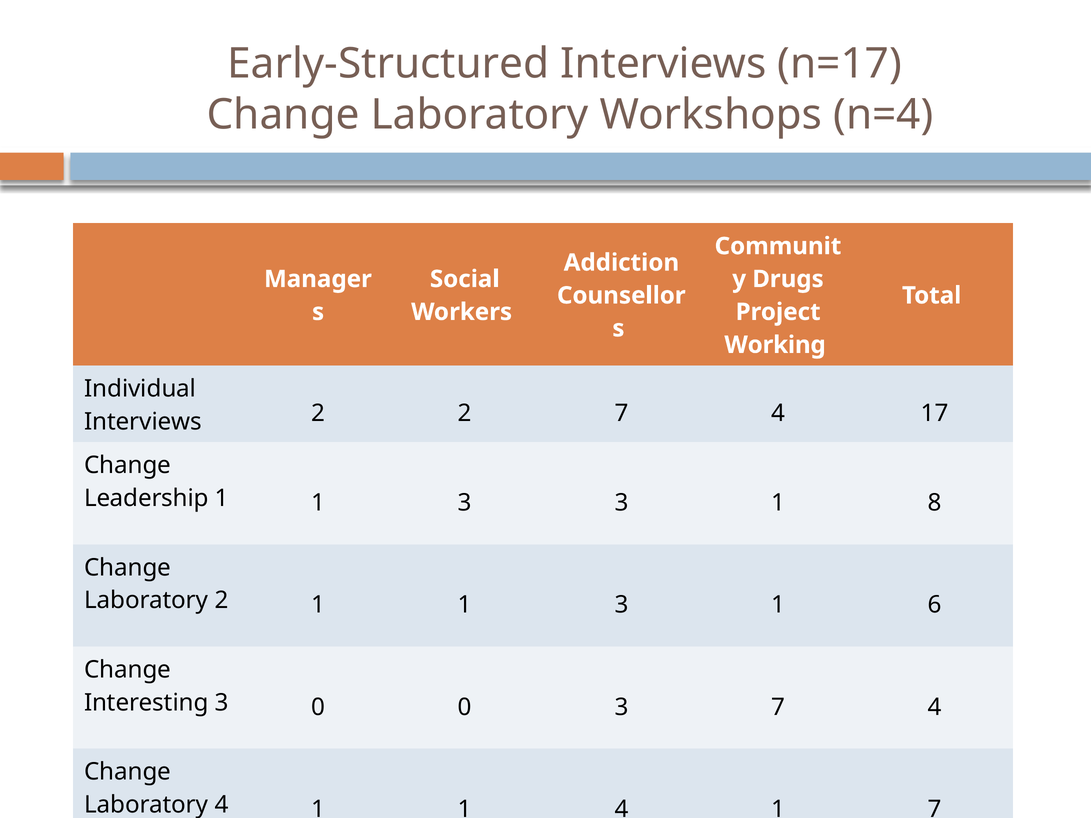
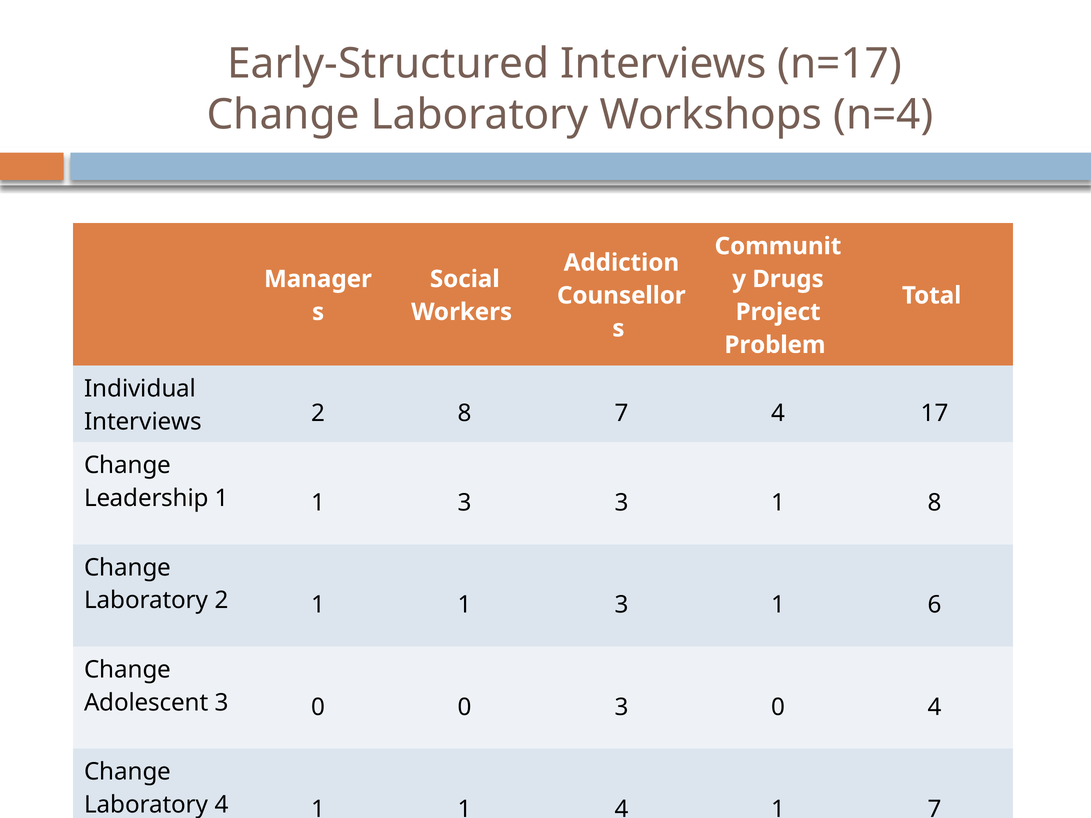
Working: Working -> Problem (775, 345)
2 2: 2 -> 8 (465, 414)
Interesting: Interesting -> Adolescent (146, 703)
0 3 7: 7 -> 0 (778, 707)
